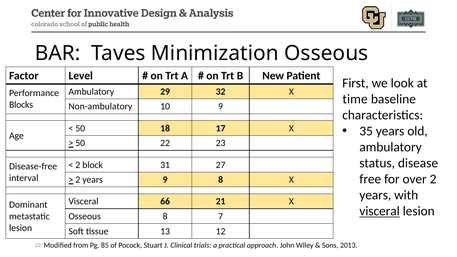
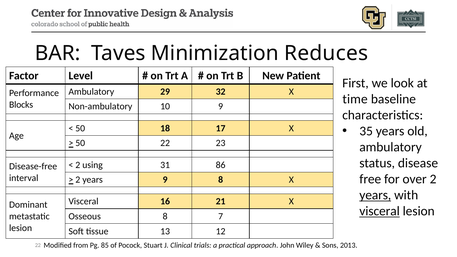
Minimization Osseous: Osseous -> Reduces (326, 53)
block: block -> using (93, 165)
27: 27 -> 86 (221, 165)
years underline: none -> present (375, 195)
66: 66 -> 16 (165, 202)
